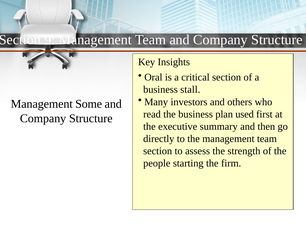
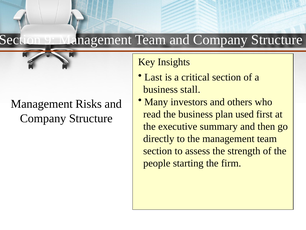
Oral: Oral -> Last (153, 77)
Some: Some -> Risks (89, 104)
